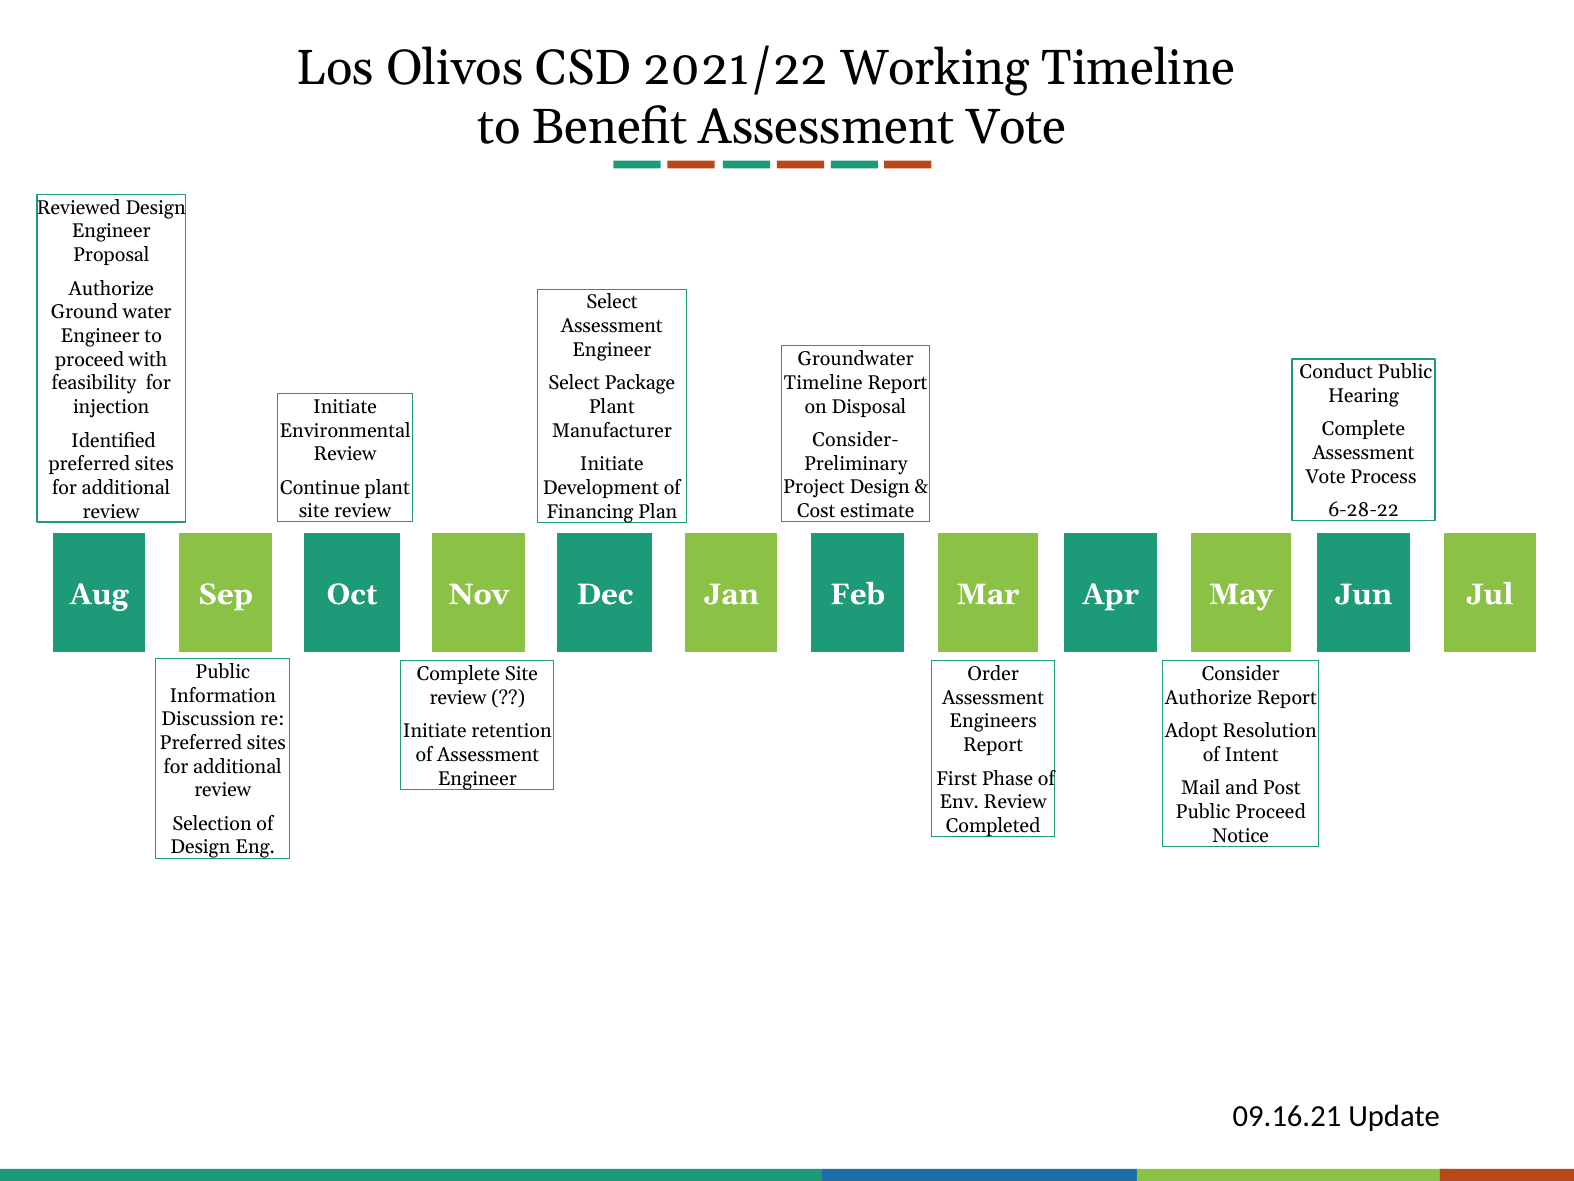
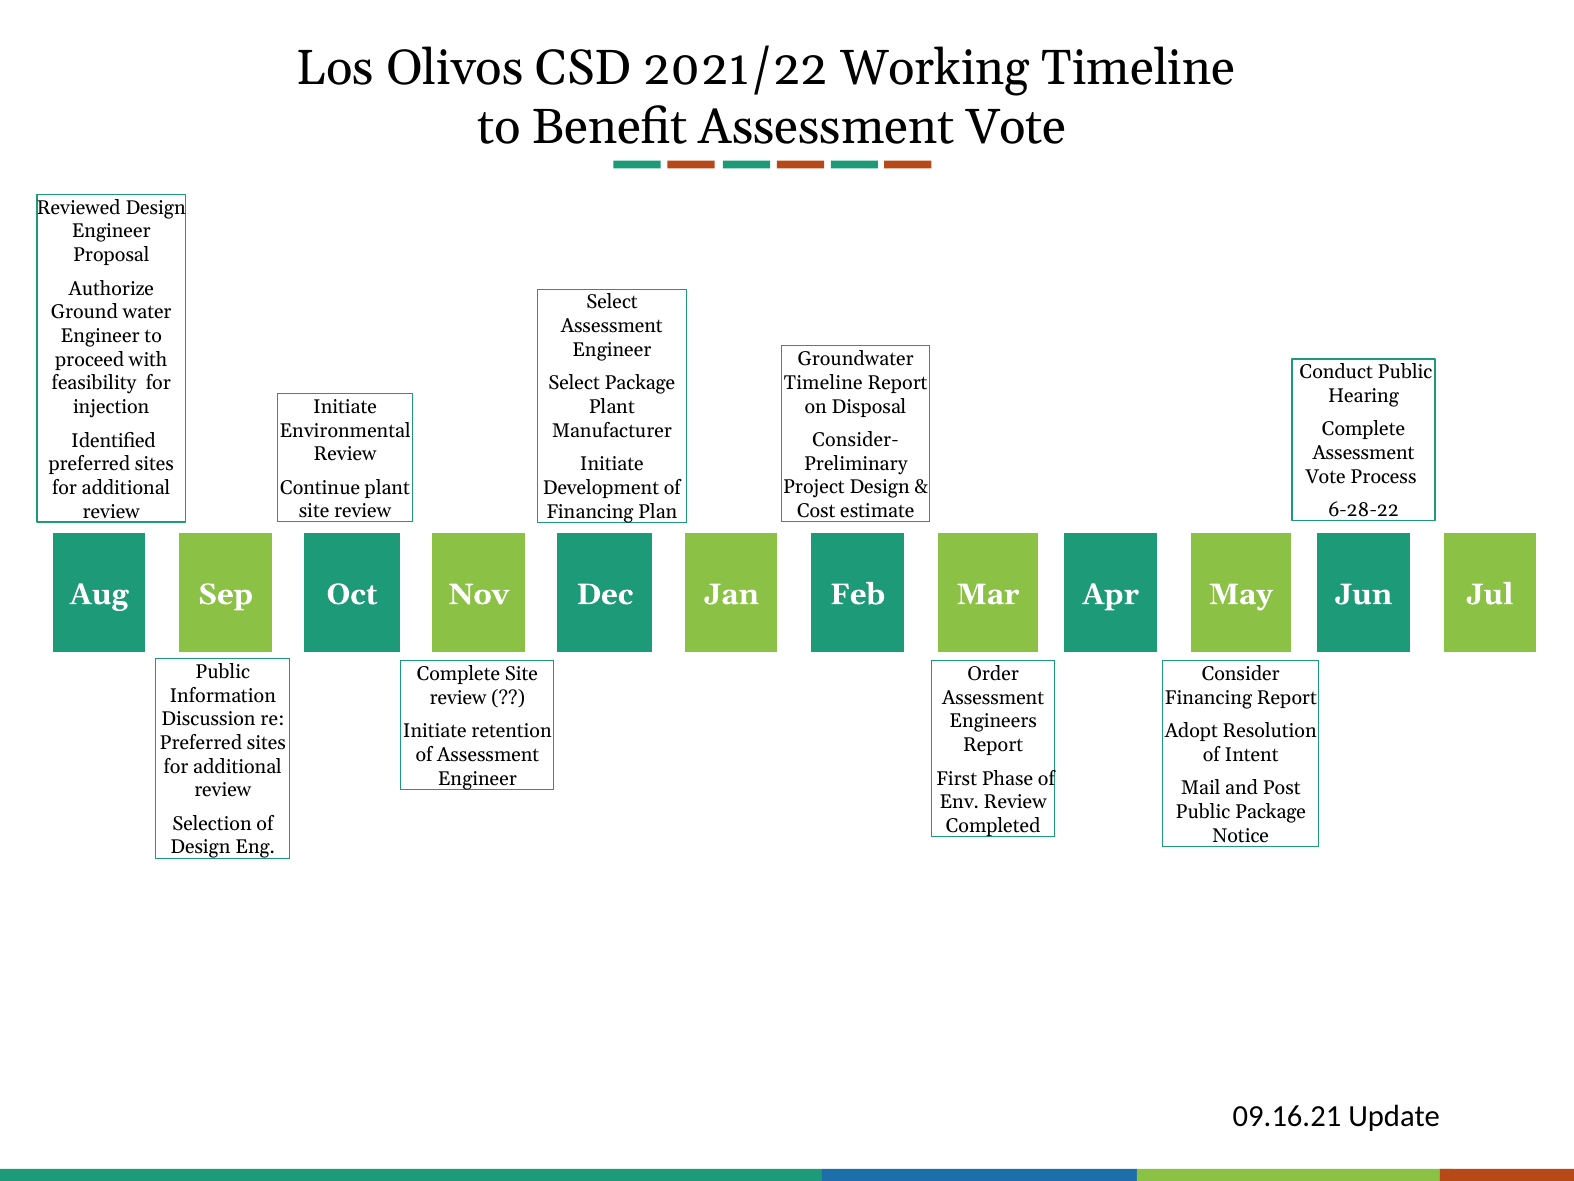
Authorize: Authorize -> Financing (1208, 697)
Public Proceed: Proceed -> Package (1271, 812)
